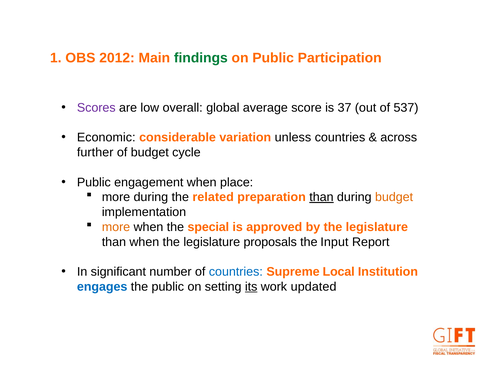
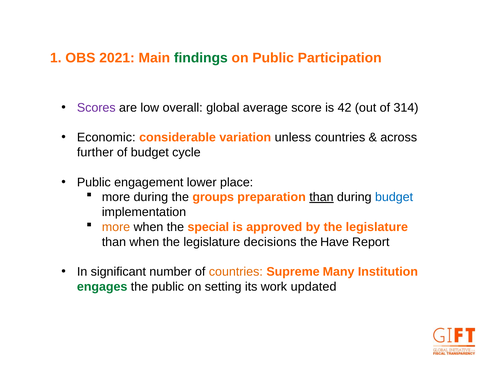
2012: 2012 -> 2021 (117, 58)
37: 37 -> 42 (345, 108)
537: 537 -> 314 (406, 108)
engagement when: when -> lower (202, 183)
related: related -> groups (213, 197)
budget colour: orange -> blue (394, 197)
proposals: proposals -> decisions (270, 242)
Input: Input -> Have (335, 242)
countries colour: blue -> orange (236, 272)
Local: Local -> Many (339, 272)
engages colour: blue -> green (102, 287)
its underline: present -> none (251, 287)
